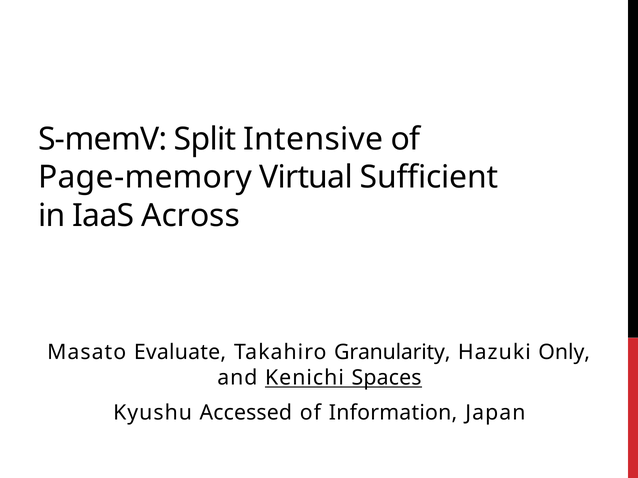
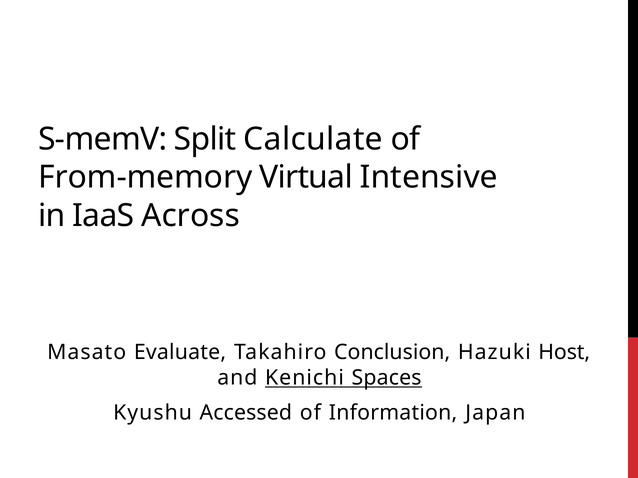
Intensive: Intensive -> Calculate (313, 139)
Page-memory: Page-memory -> From-memory (145, 178)
Sufficient: Sufficient -> Intensive (429, 178)
Granularity: Granularity -> Conclusion (392, 352)
Only: Only -> Host (564, 352)
